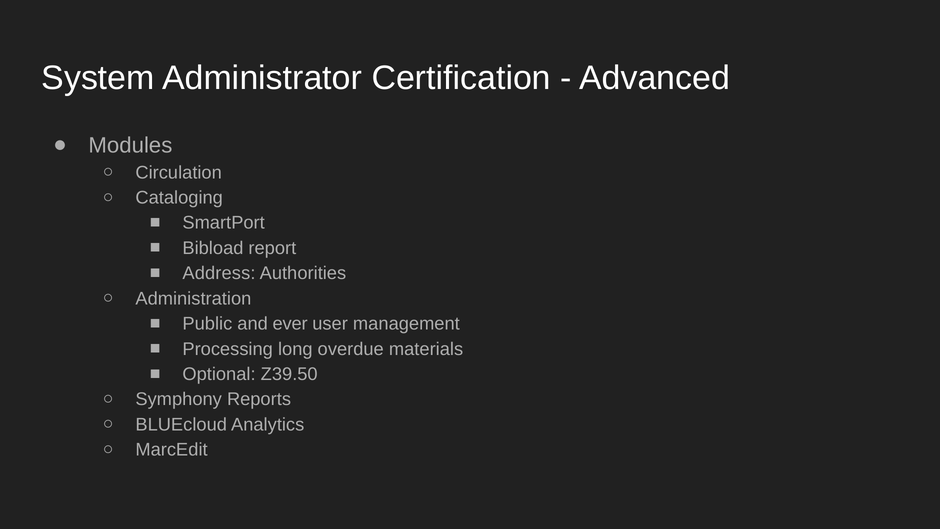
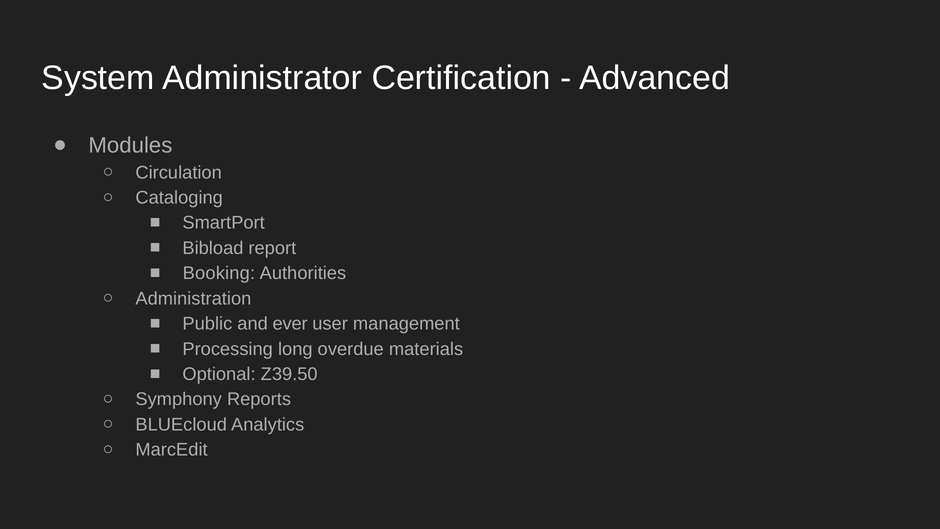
Address: Address -> Booking (219, 273)
